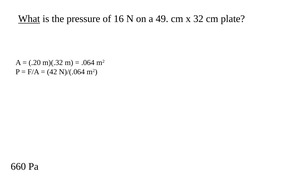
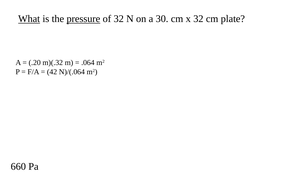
pressure underline: none -> present (83, 19)
of 16: 16 -> 32 (119, 19)
49: 49 -> 30 (162, 19)
